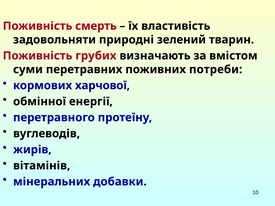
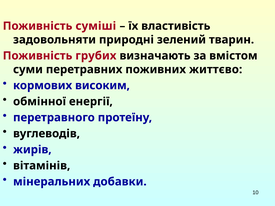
смерть: смерть -> суміші (96, 26)
потреби: потреби -> життєво (216, 70)
харчової: харчової -> високим (102, 86)
